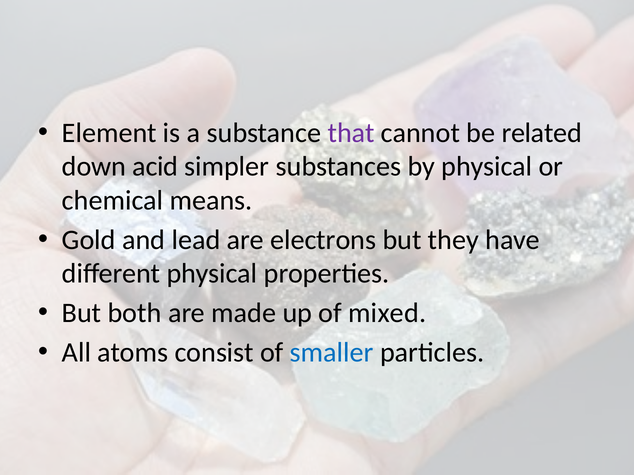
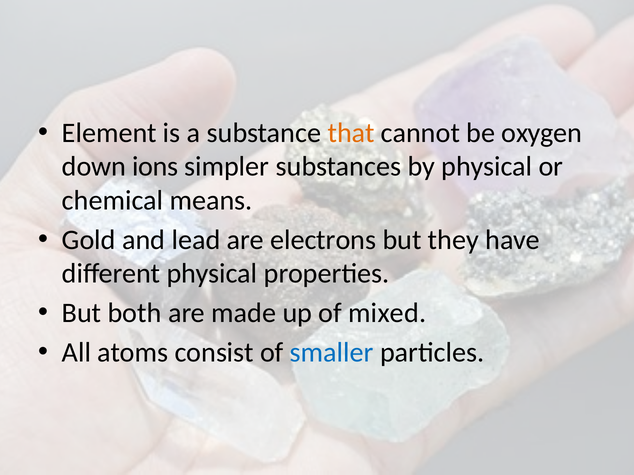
that colour: purple -> orange (351, 133)
related: related -> oxygen (542, 133)
acid: acid -> ions (155, 167)
